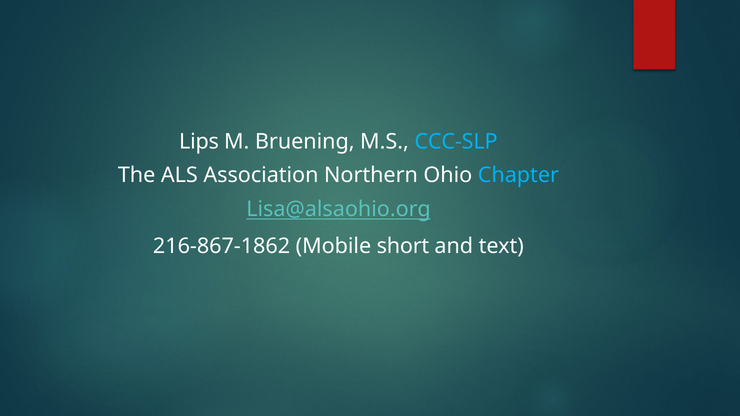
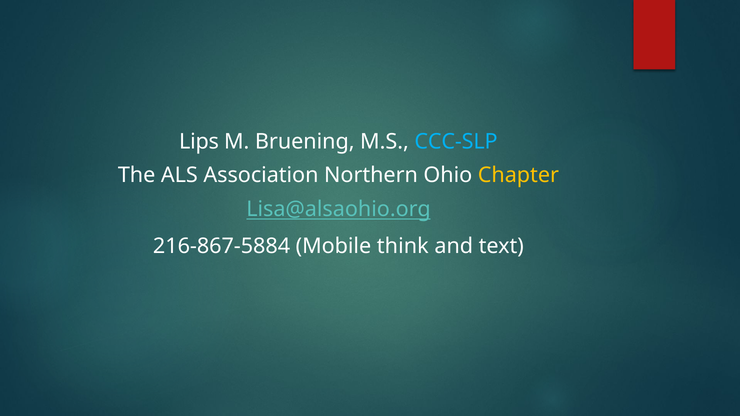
Chapter colour: light blue -> yellow (518, 175)
216-867-1862: 216-867-1862 -> 216-867-5884 (222, 246)
short: short -> think (403, 246)
